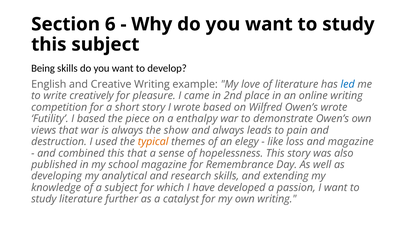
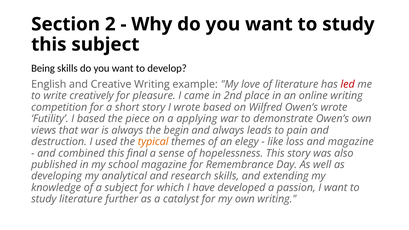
6: 6 -> 2 (110, 24)
led colour: blue -> red (348, 84)
enthalpy: enthalpy -> applying (197, 119)
show: show -> begin (176, 130)
this that: that -> final (137, 153)
